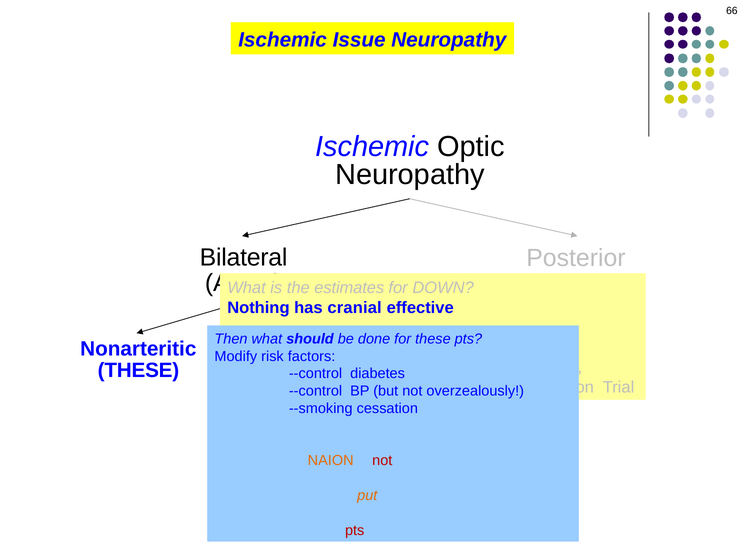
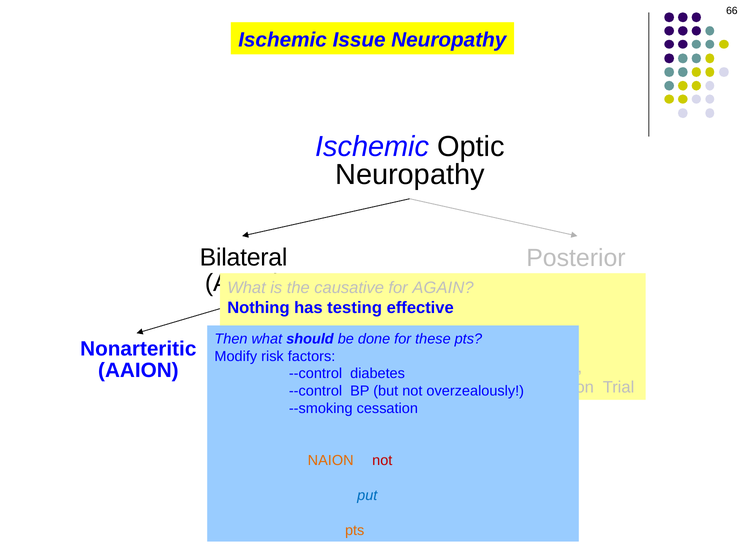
estimates: estimates -> causative (349, 288)
DOWN: DOWN -> AGAIN (443, 288)
cranial: cranial -> testing (355, 308)
THESE: THESE -> AAION (138, 370)
put colour: orange -> blue (367, 495)
pts colour: red -> orange (355, 530)
